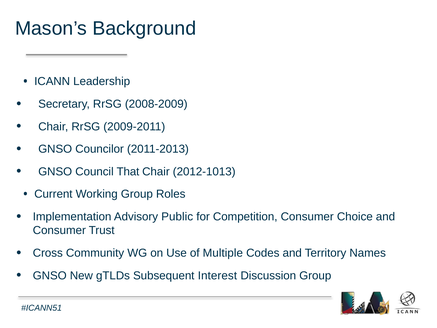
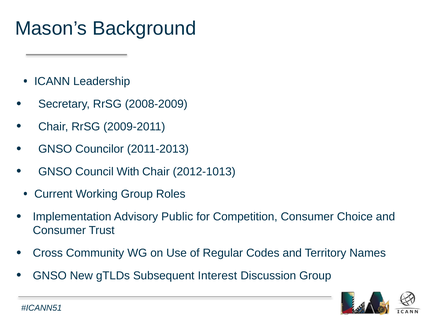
That: That -> With (128, 171)
Multiple: Multiple -> Regular (223, 253)
